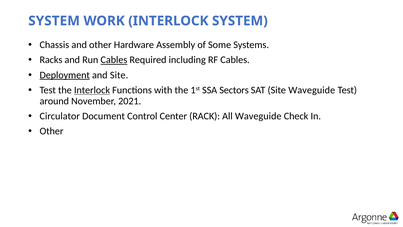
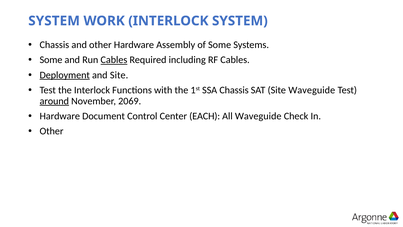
Racks: Racks -> Some (51, 60)
Interlock underline: present -> none (92, 90)
SSA Sectors: Sectors -> Chassis (234, 90)
around underline: none -> present (54, 101)
2021: 2021 -> 2069 (130, 101)
Circulator: Circulator -> Hardware (60, 116)
RACK: RACK -> EACH (205, 116)
